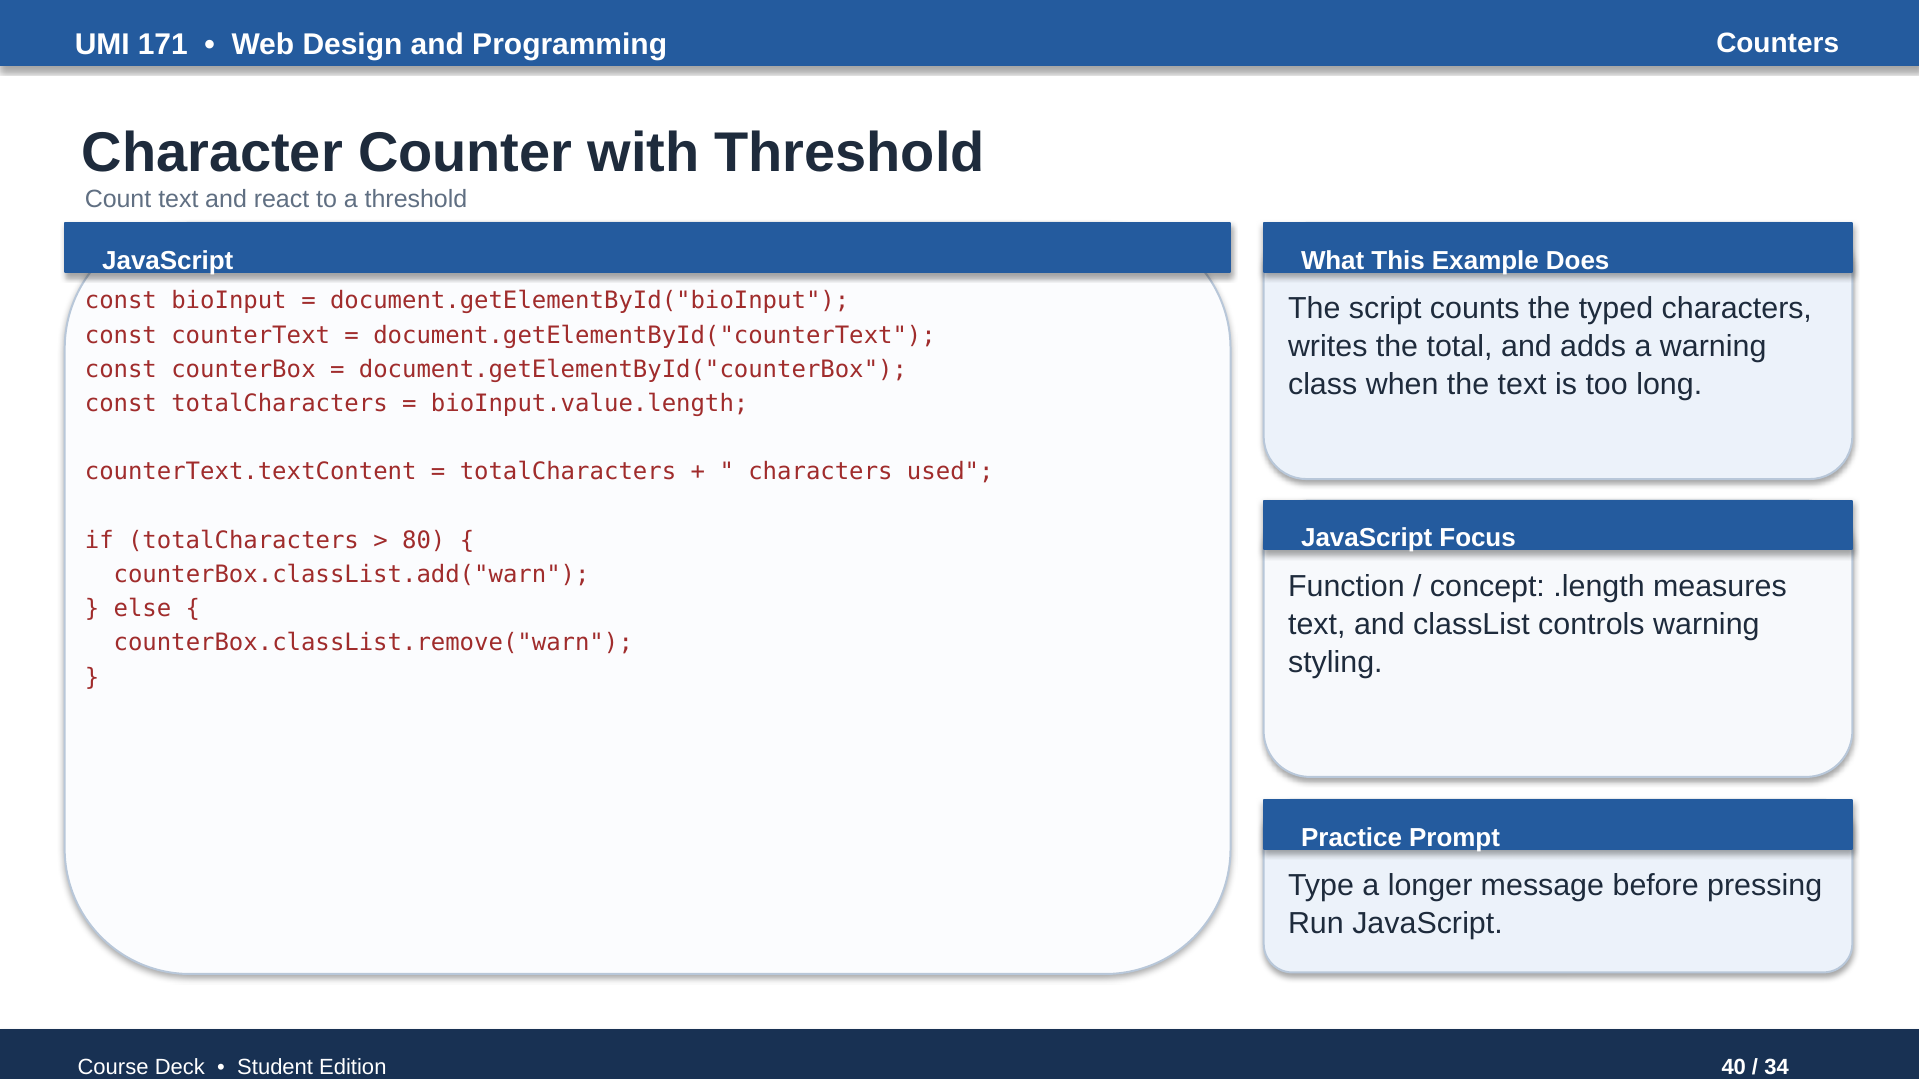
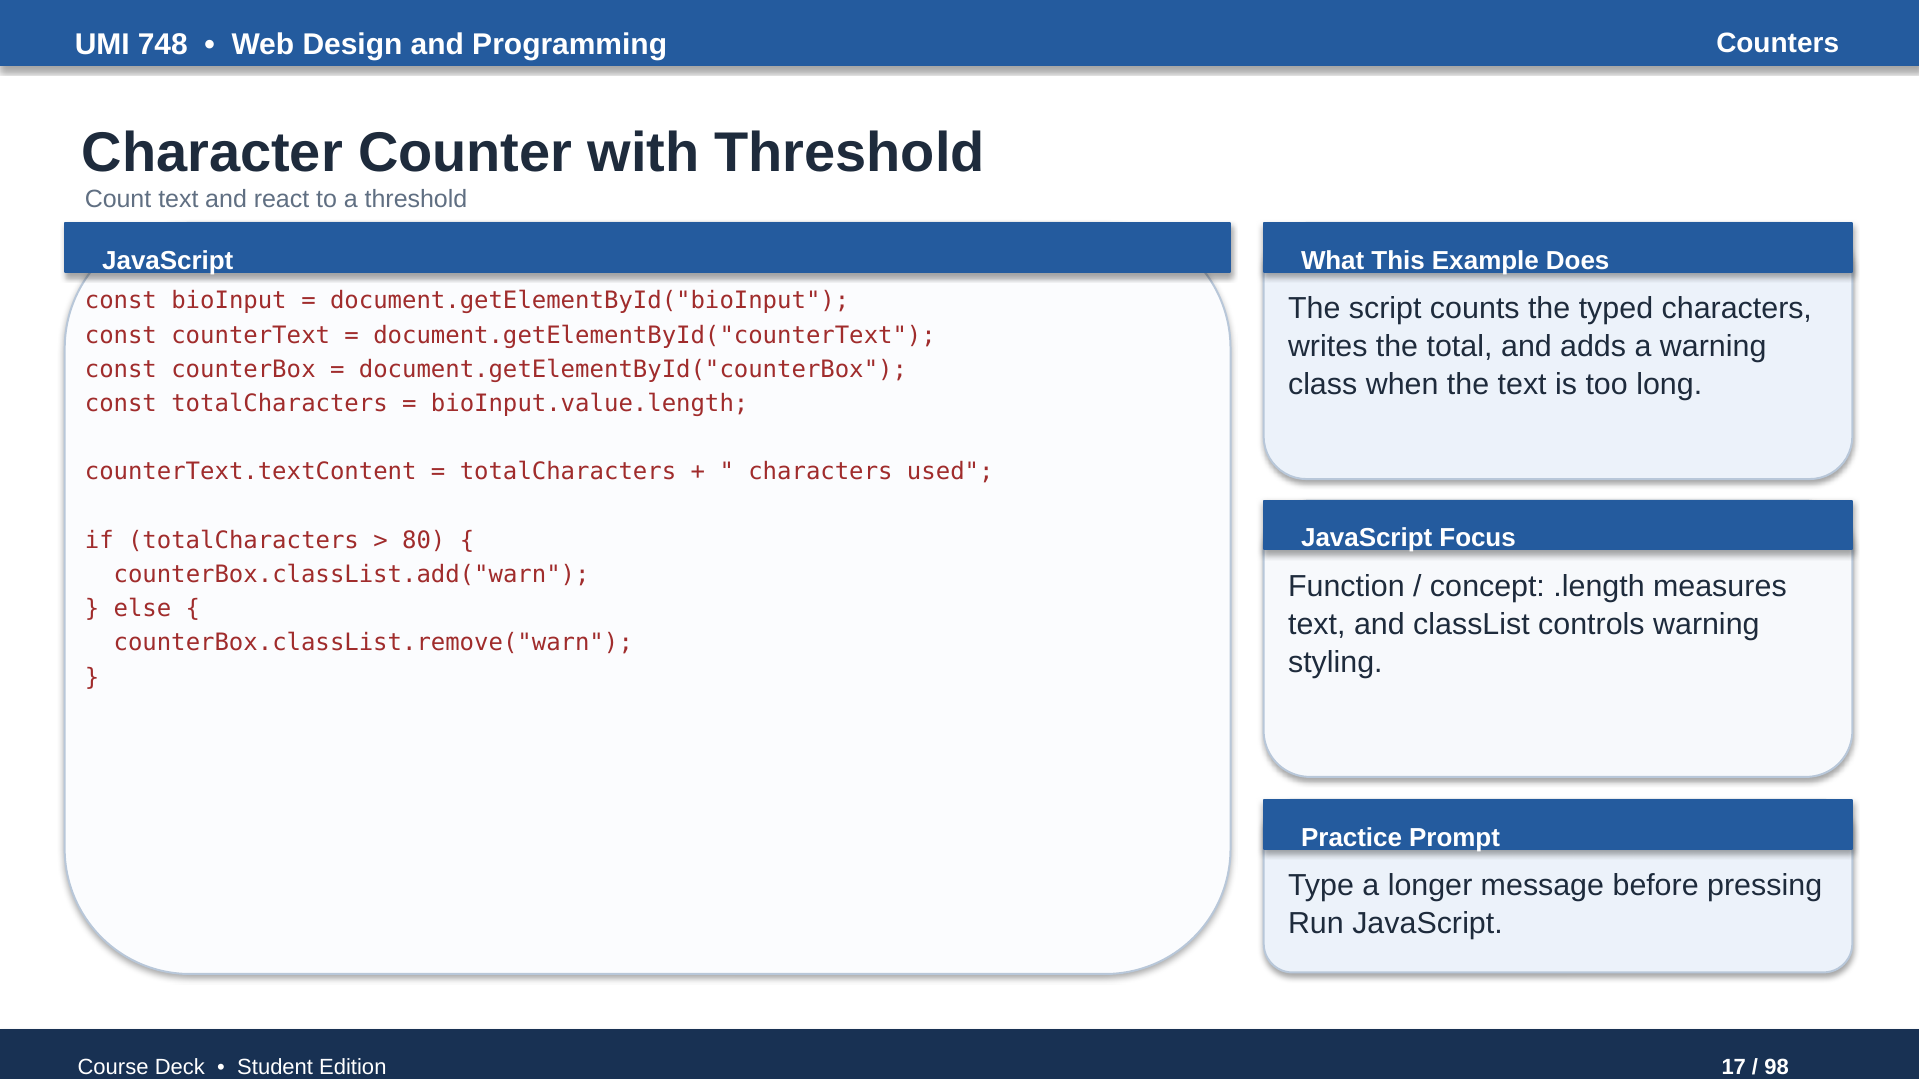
171: 171 -> 748 (163, 45)
40: 40 -> 17 (1734, 1068)
34: 34 -> 98 (1777, 1068)
